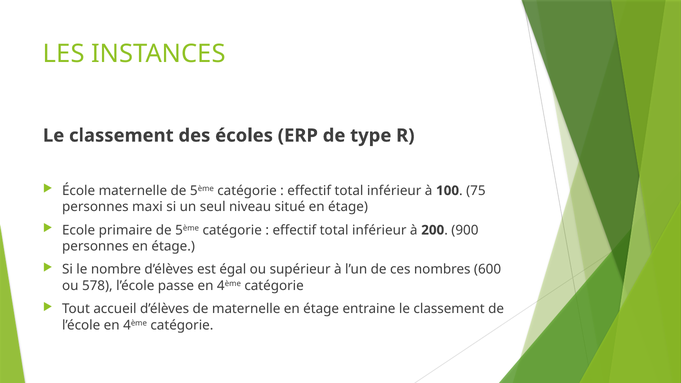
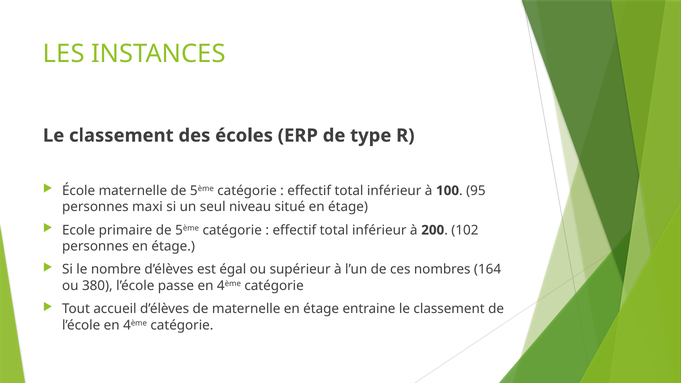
75: 75 -> 95 (476, 191)
900: 900 -> 102 (465, 230)
600: 600 -> 164 (488, 270)
578: 578 -> 380 (97, 286)
